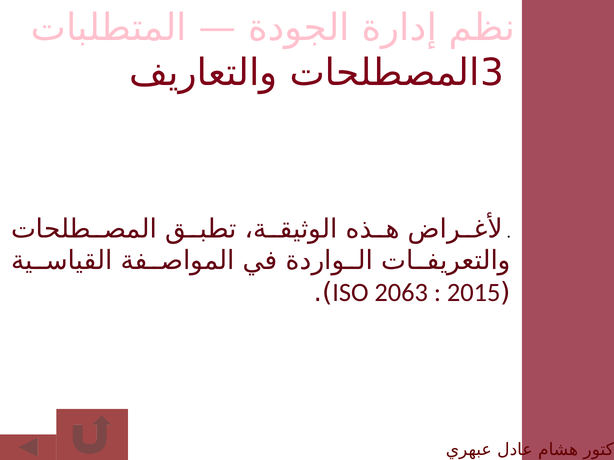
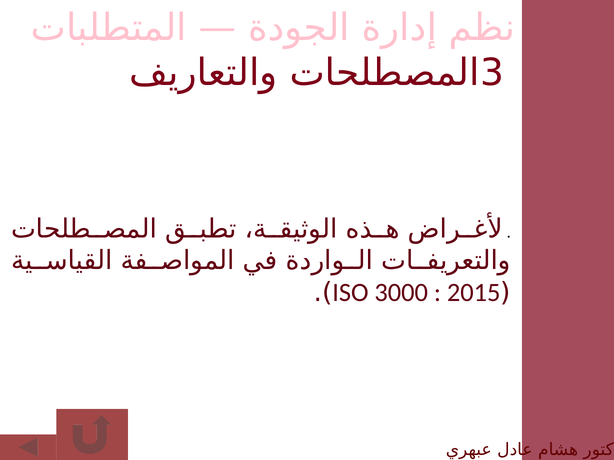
2063: 2063 -> 3000 (401, 293)
